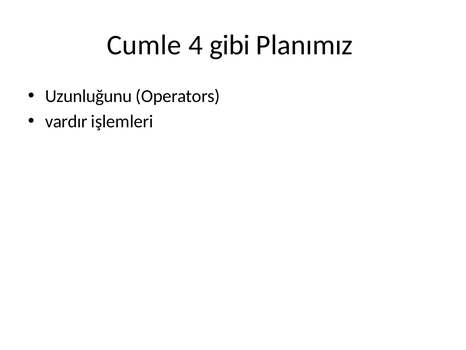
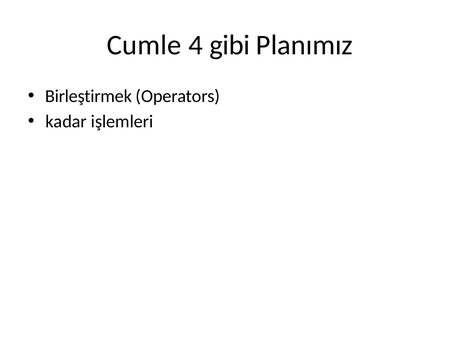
Uzunluğunu: Uzunluğunu -> Birleştirmek (89, 96)
vardır: vardır -> kadar (66, 121)
